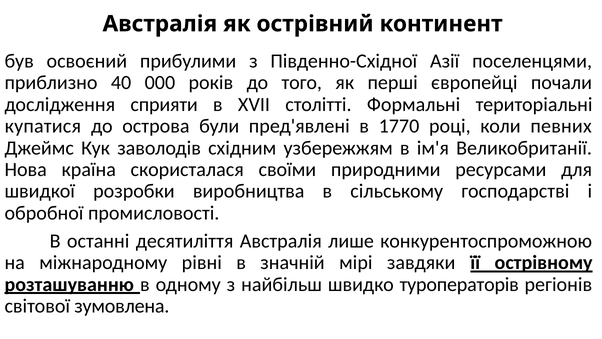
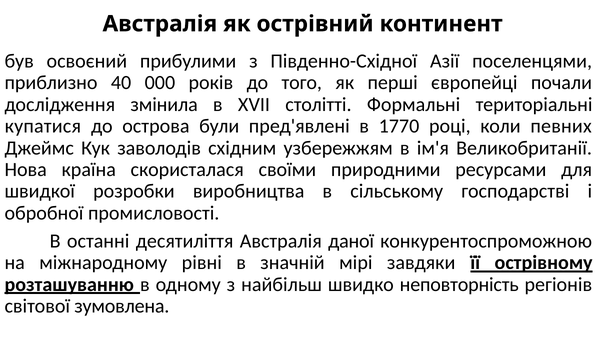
сприяти: сприяти -> змінила (164, 104)
лише: лише -> даної (351, 241)
туроператорів: туроператорів -> неповторність (459, 284)
